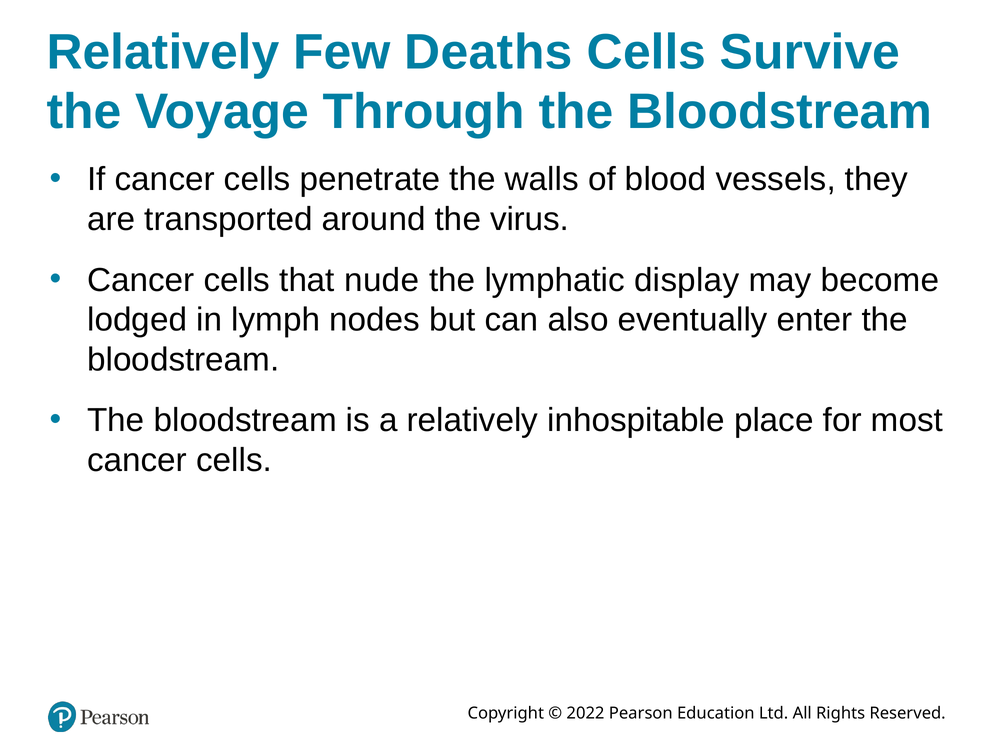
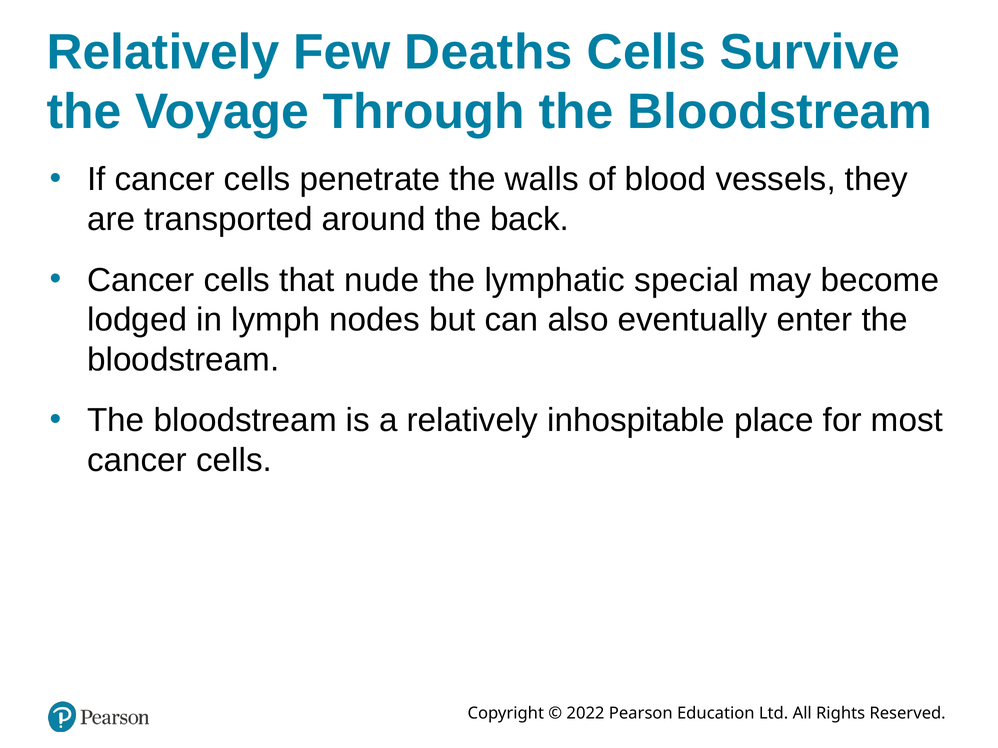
virus: virus -> back (530, 220)
display: display -> special (687, 280)
